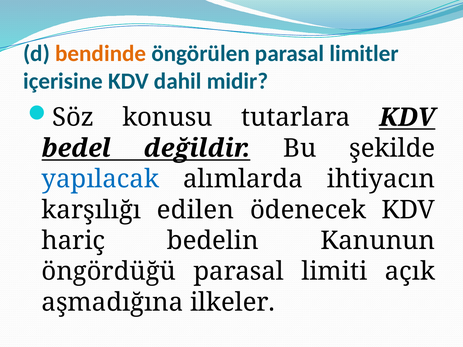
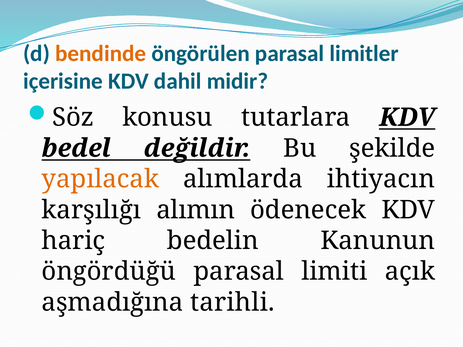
yapılacak colour: blue -> orange (100, 179)
edilen: edilen -> alımın (196, 210)
ilkeler: ilkeler -> tarihli (232, 303)
